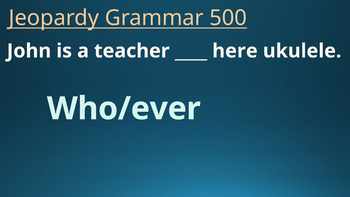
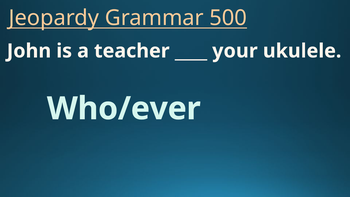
here: here -> your (235, 51)
